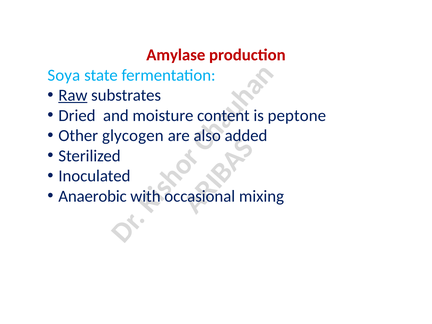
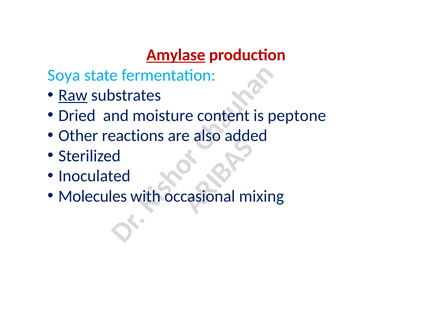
Amylase underline: none -> present (176, 55)
glycogen: glycogen -> reactions (133, 136)
Anaerobic: Anaerobic -> Molecules (93, 196)
